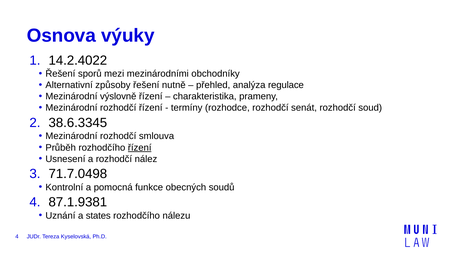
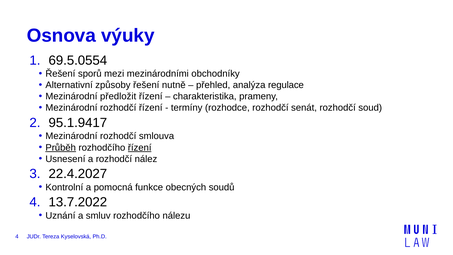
14.2.4022: 14.2.4022 -> 69.5.0554 (78, 60)
výslovně: výslovně -> předložit (118, 96)
38.6.3345: 38.6.3345 -> 95.1.9417 (78, 123)
Průběh underline: none -> present (61, 147)
71.7.0498: 71.7.0498 -> 22.4.2027 (78, 174)
87.1.9381: 87.1.9381 -> 13.7.2022 (78, 202)
states: states -> smluv (98, 215)
